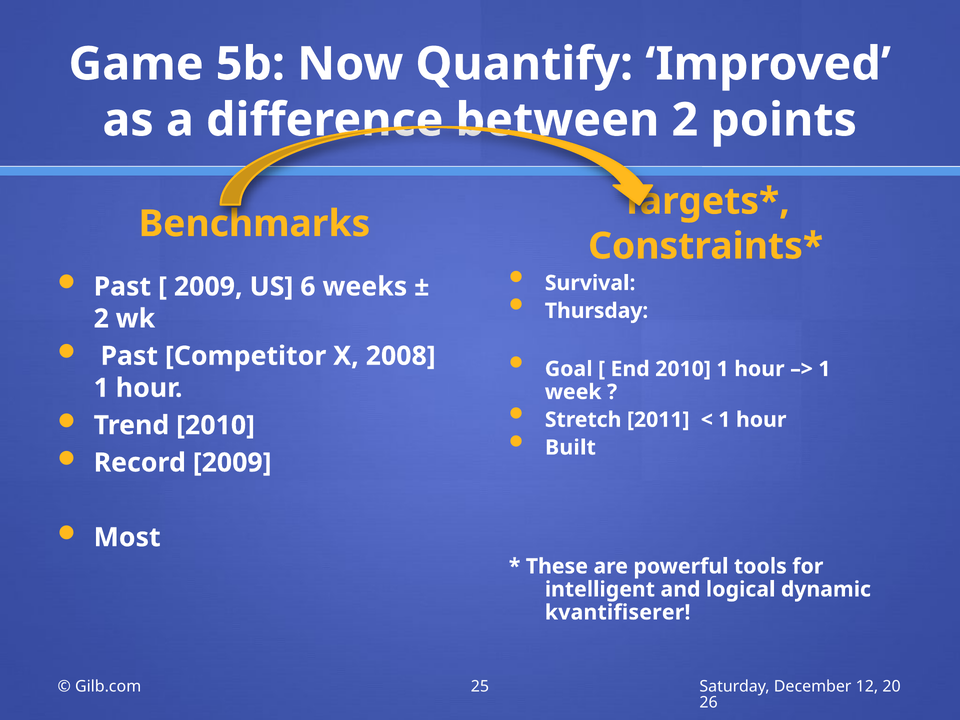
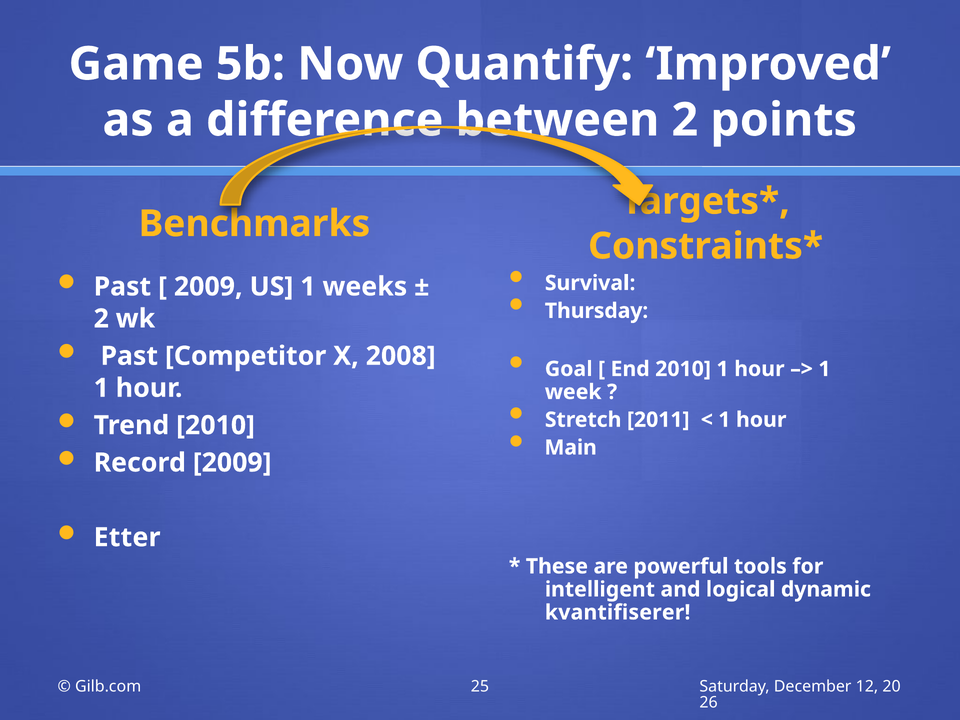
US 6: 6 -> 1 (308, 287)
Built: Built -> Main (571, 448)
Most: Most -> Etter (127, 537)
